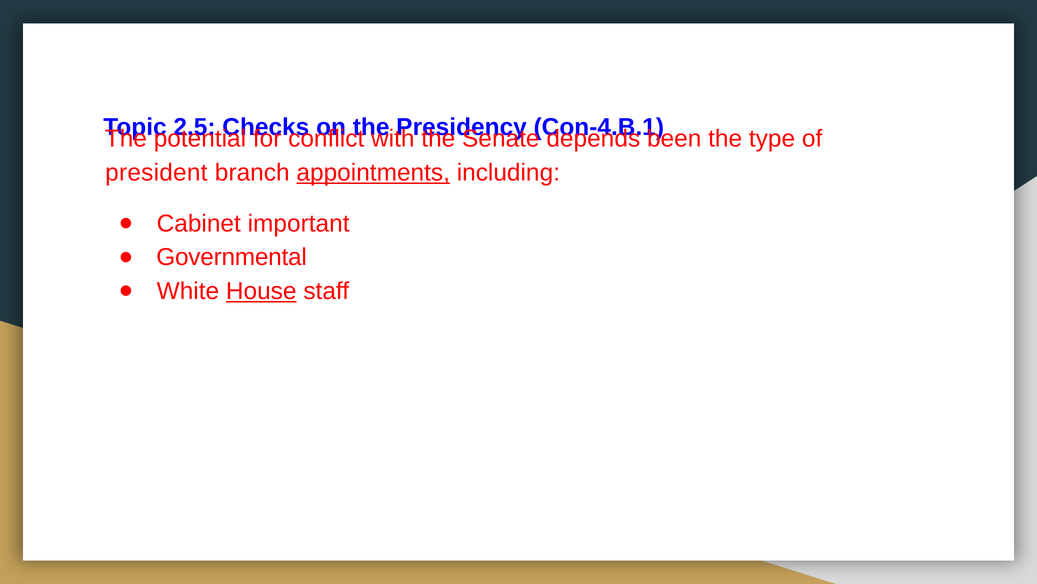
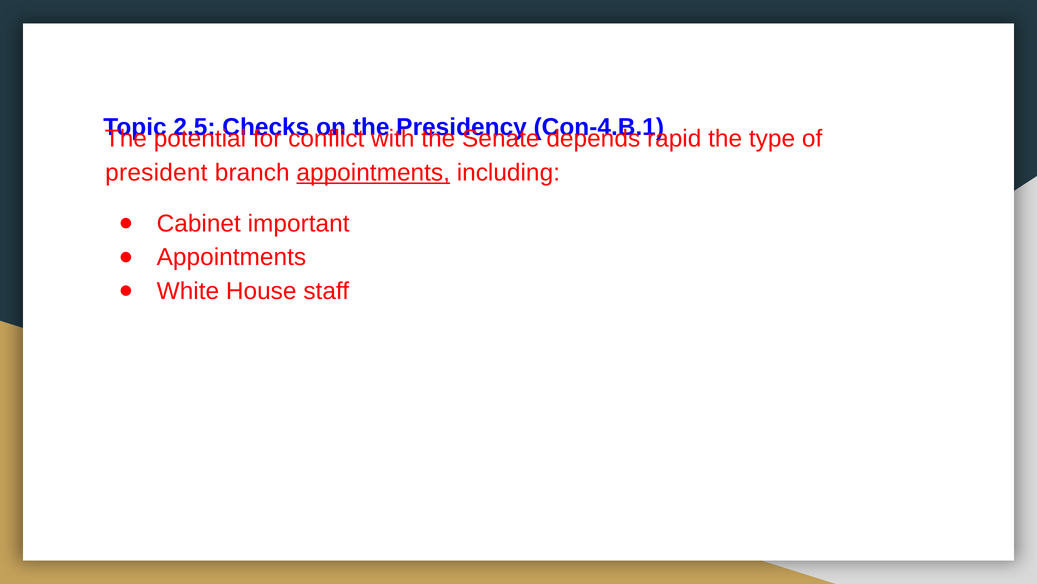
been: been -> rapid (674, 139)
Governmental: Governmental -> Appointments (231, 257)
House underline: present -> none (261, 291)
